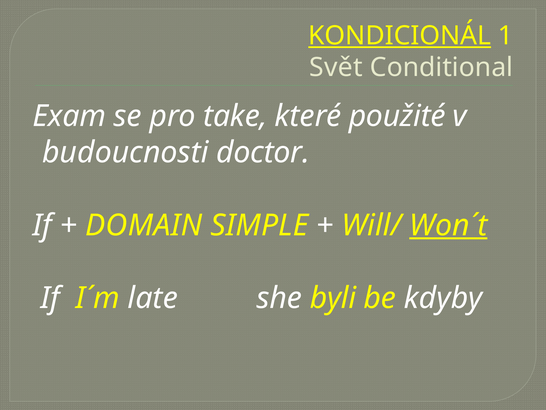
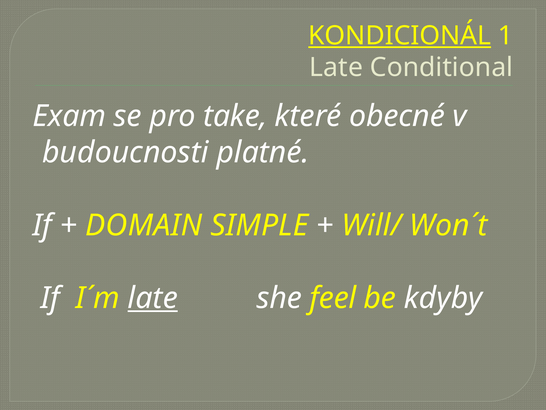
Svět: Svět -> Late (336, 67)
použité: použité -> obecné (397, 116)
doctor: doctor -> platné (263, 152)
Won´t underline: present -> none (448, 225)
late underline: none -> present (153, 298)
byli: byli -> feel (333, 298)
